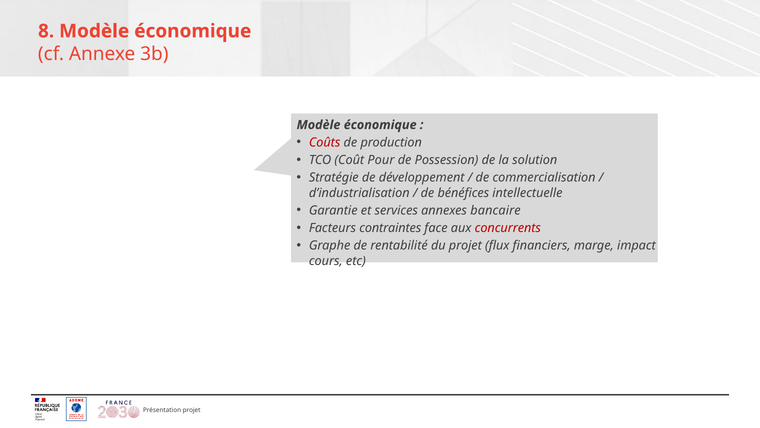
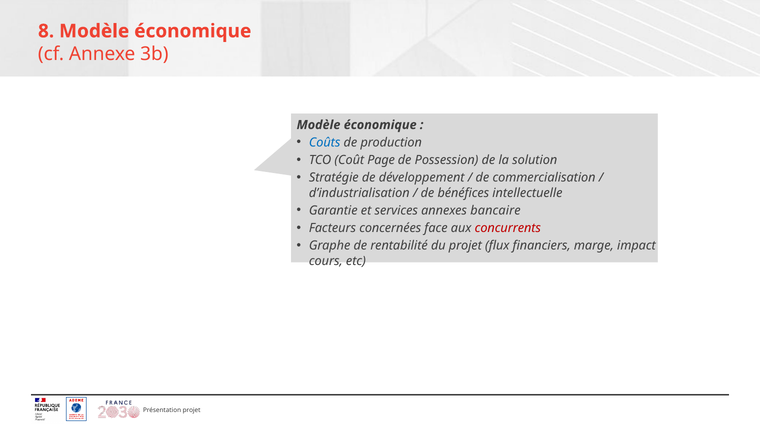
Coûts colour: red -> blue (325, 142)
Pour: Pour -> Page (381, 160)
contraintes: contraintes -> concernées (390, 228)
